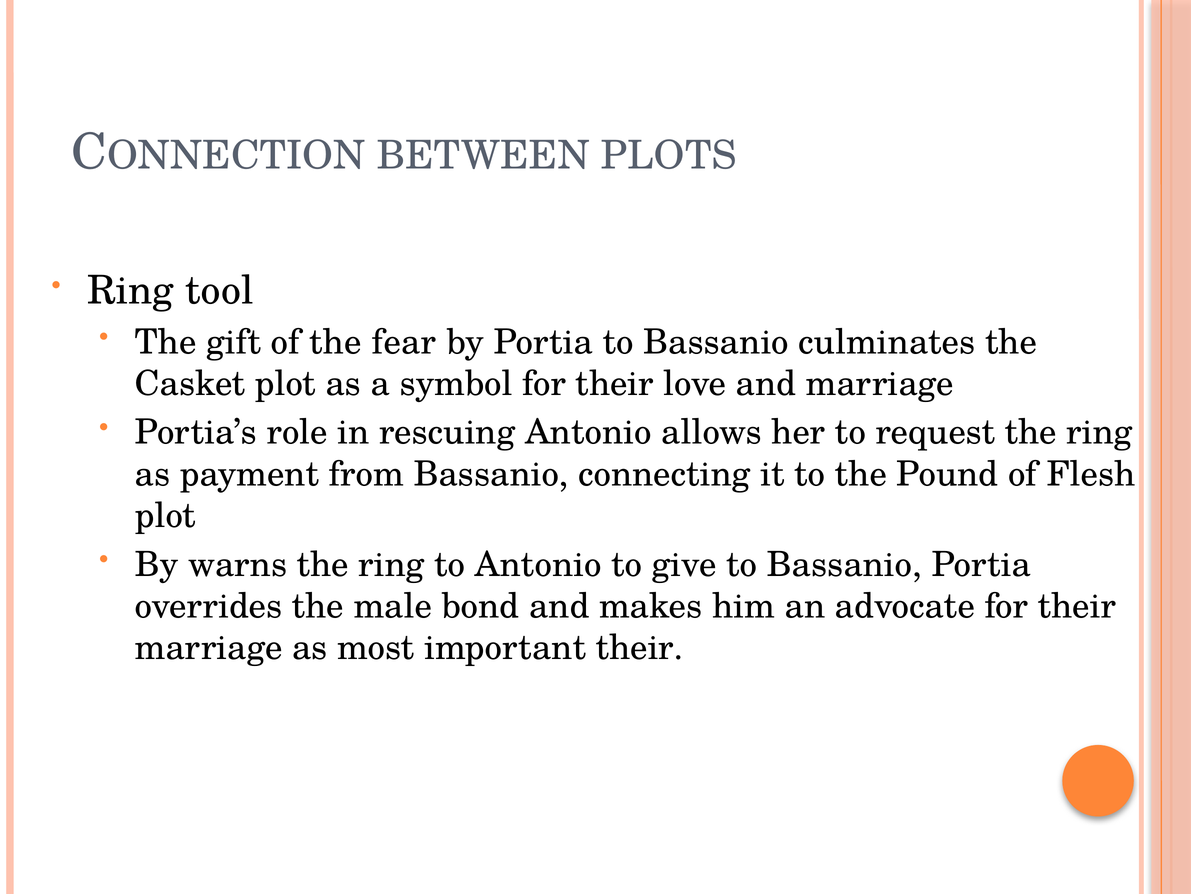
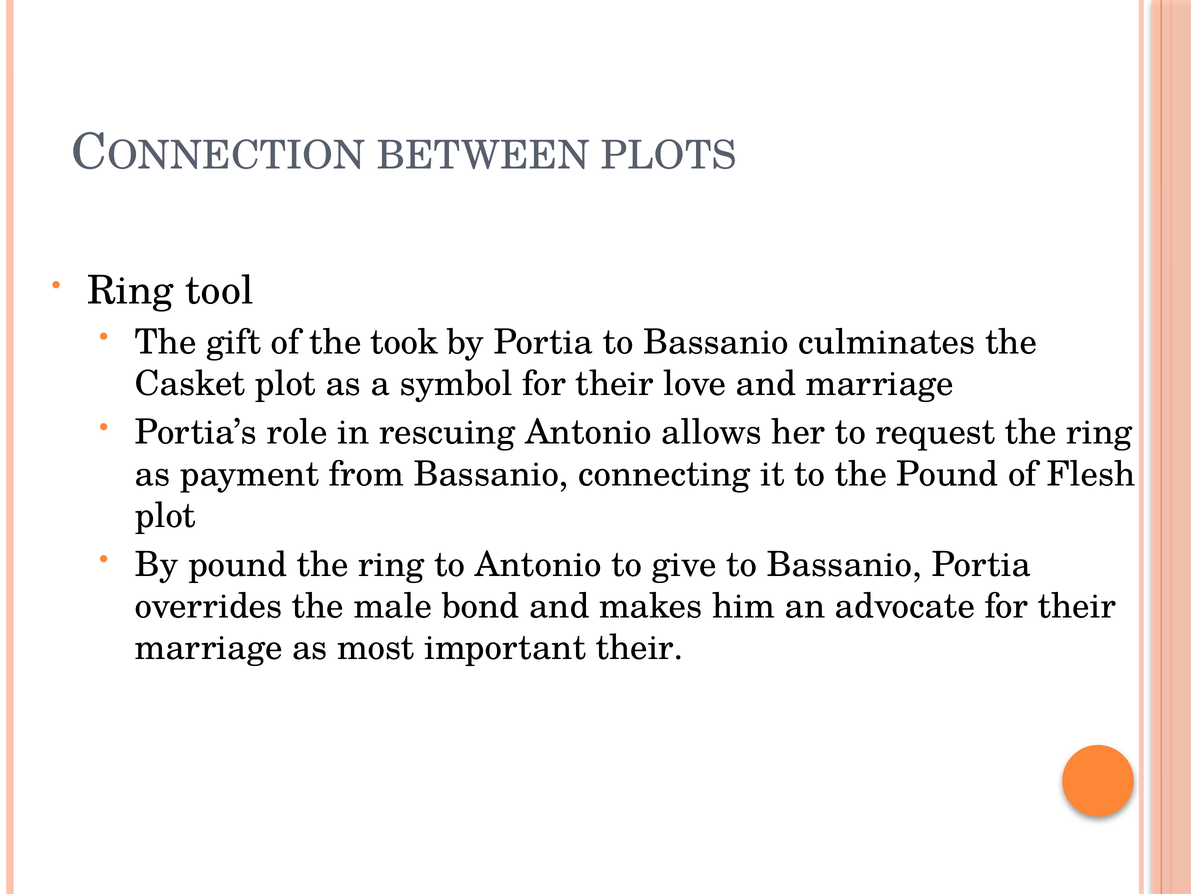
fear: fear -> took (404, 342)
By warns: warns -> pound (238, 564)
